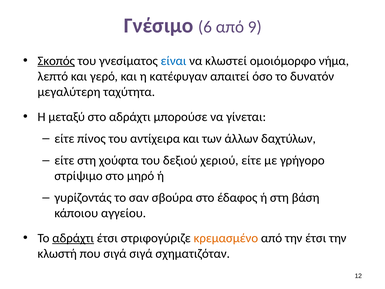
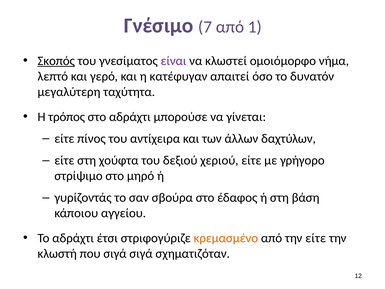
6: 6 -> 7 (205, 27)
9: 9 -> 1 (255, 27)
είναι colour: blue -> purple (174, 61)
μεταξύ: μεταξύ -> τρόπος (67, 117)
αδράχτι underline: present -> none (73, 238)
την έτσι: έτσι -> είτε (316, 238)
